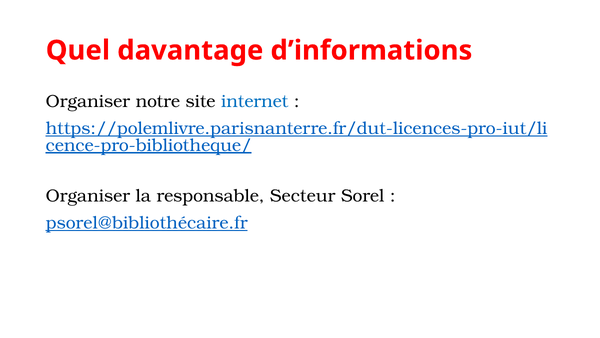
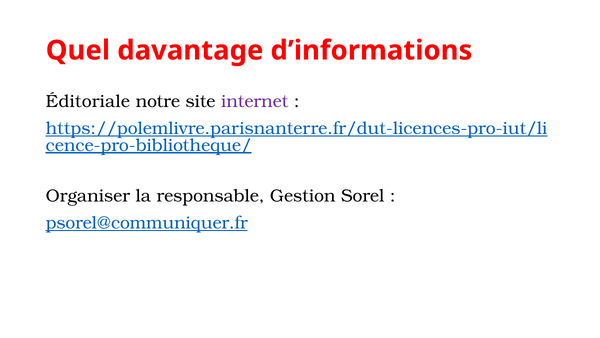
Organiser: Organiser -> Éditoriale (88, 101)
internet colour: blue -> purple (255, 101)
Secteur: Secteur -> Gestion (303, 196)
psorel@bibliothécaire.fr: psorel@bibliothécaire.fr -> psorel@communiquer.fr (147, 223)
